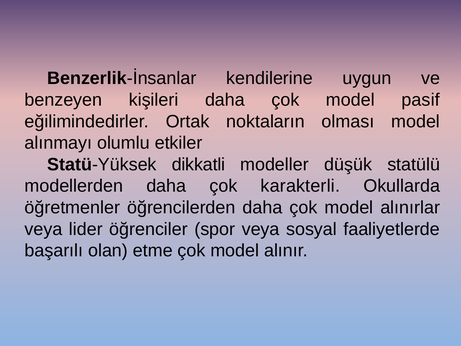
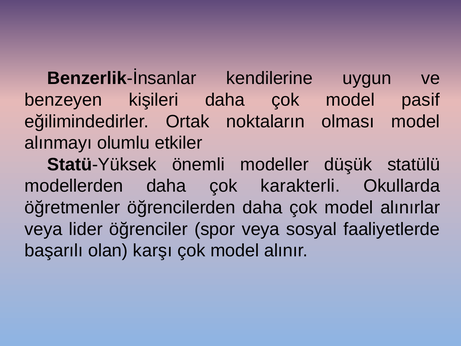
dikkatli: dikkatli -> önemli (198, 164)
etme: etme -> karşı (153, 250)
